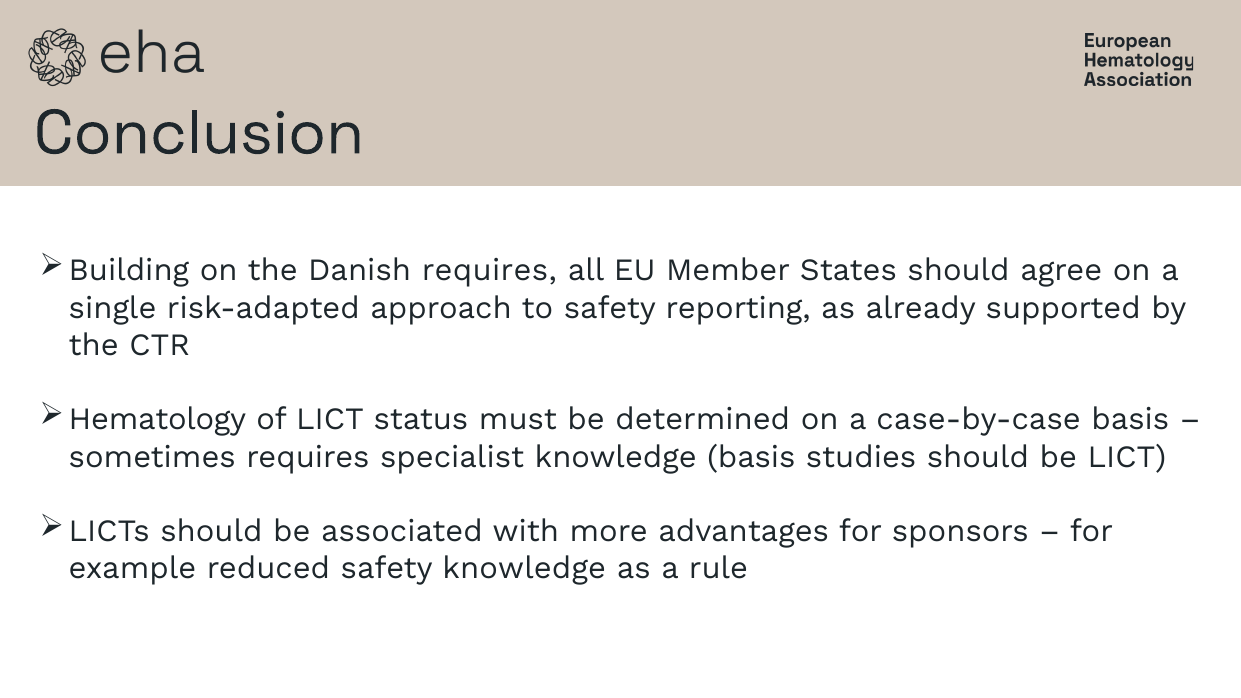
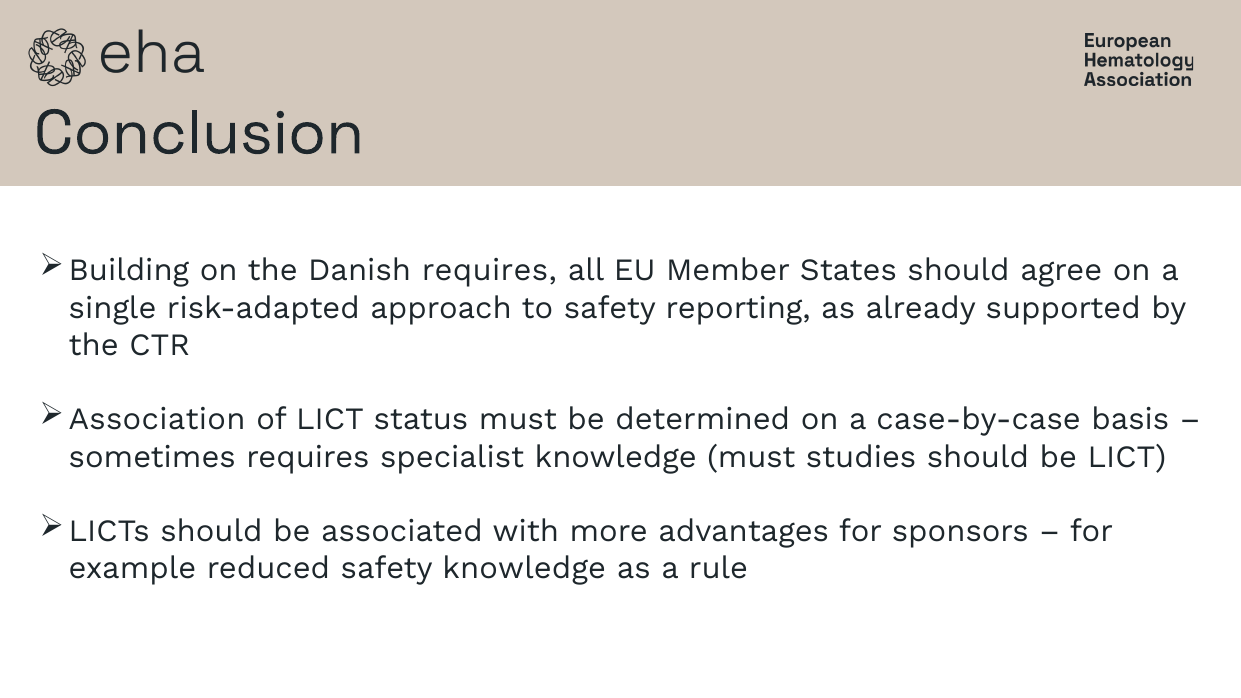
Hematology: Hematology -> Association (157, 420)
knowledge basis: basis -> must (751, 457)
